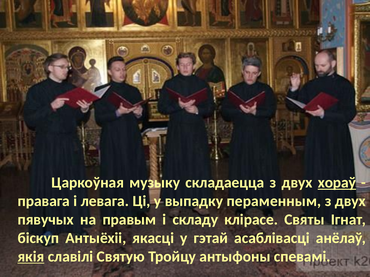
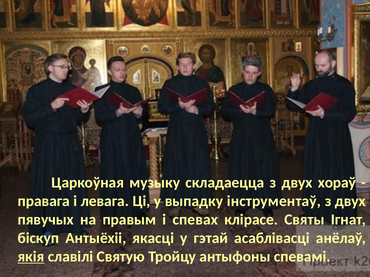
хораў underline: present -> none (337, 183)
пераменным: пераменным -> інструментаў (274, 201)
складу: складу -> спевах (195, 220)
